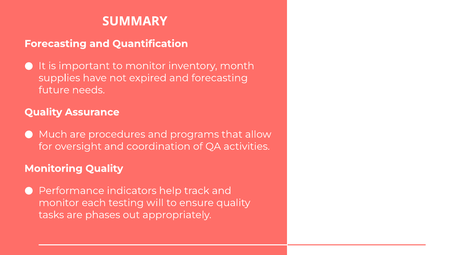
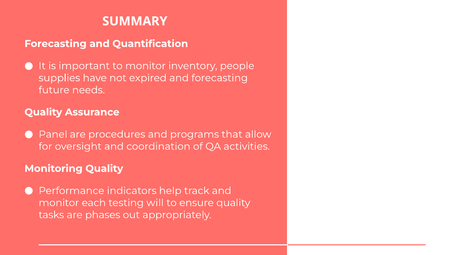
month: month -> people (237, 66)
Much: Much -> Panel (53, 134)
